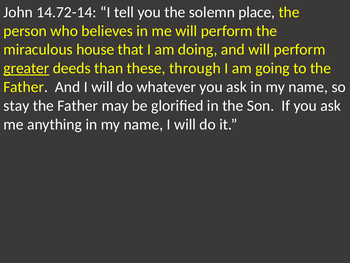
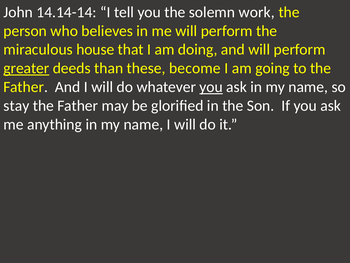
14.72-14: 14.72-14 -> 14.14-14 (66, 12)
place: place -> work (257, 12)
through: through -> become (195, 68)
you underline: none -> present (211, 87)
